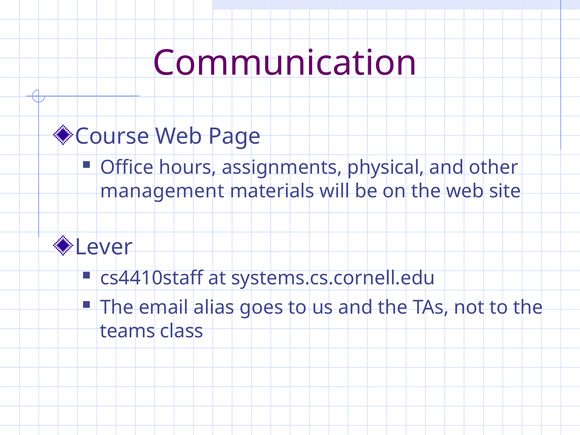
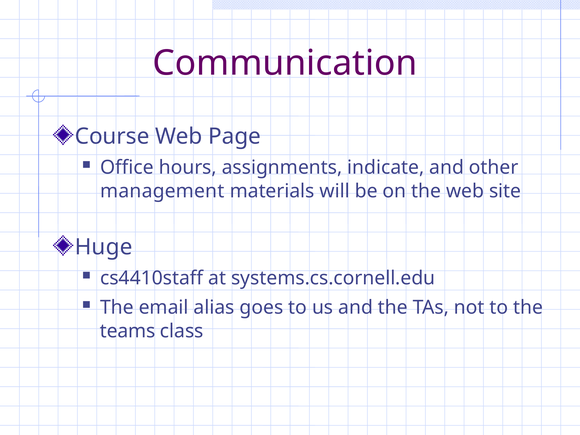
physical: physical -> indicate (386, 168)
Lever: Lever -> Huge (104, 247)
